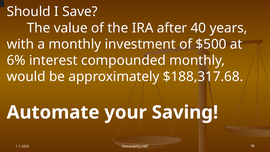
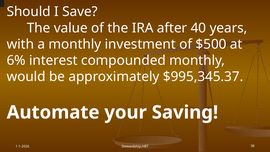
$188,317.68: $188,317.68 -> $995,345.37 (203, 77)
